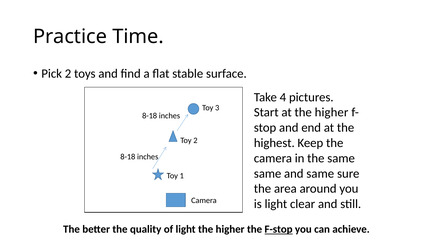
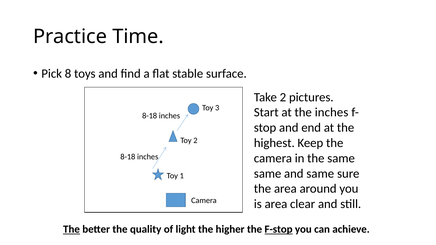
Pick 2: 2 -> 8 (68, 74)
Take 4: 4 -> 2 (283, 97)
at the higher: higher -> inches (332, 113)
is light: light -> area (276, 204)
The underline: none -> present (72, 230)
